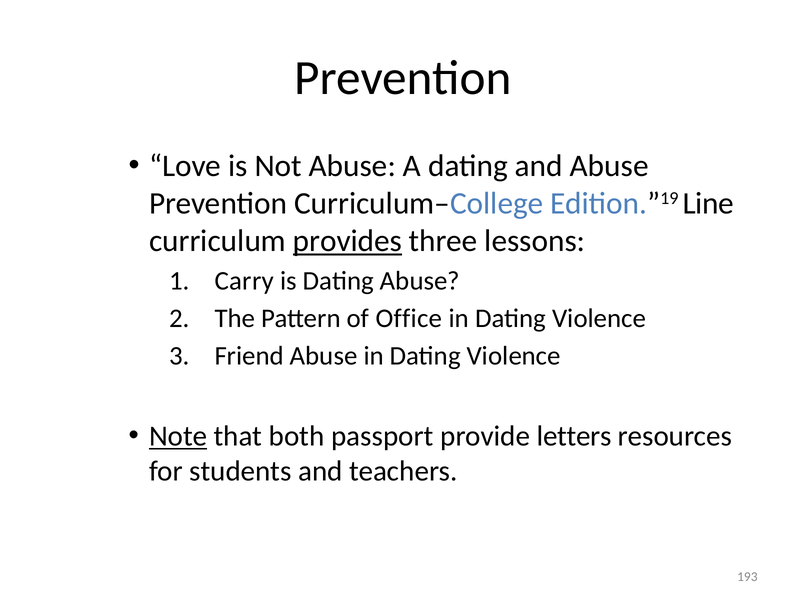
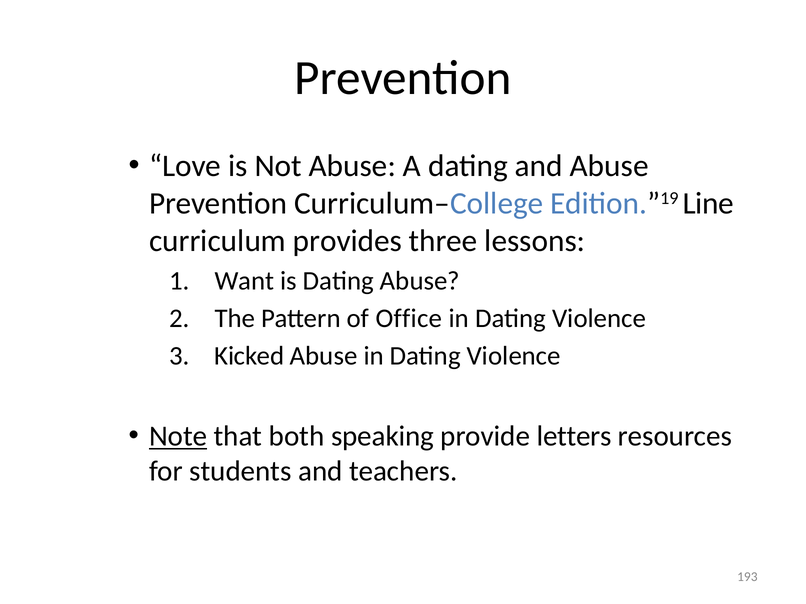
provides underline: present -> none (347, 241)
Carry: Carry -> Want (244, 281)
Friend: Friend -> Kicked (249, 356)
passport: passport -> speaking (382, 437)
